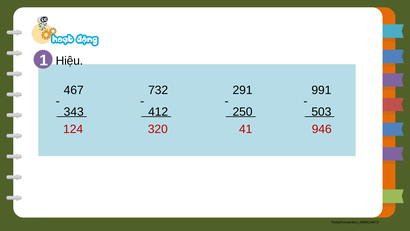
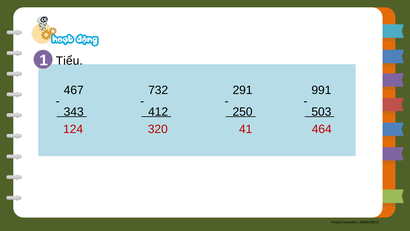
Hiệu: Hiệu -> Tiểu (69, 61)
946: 946 -> 464 (322, 129)
